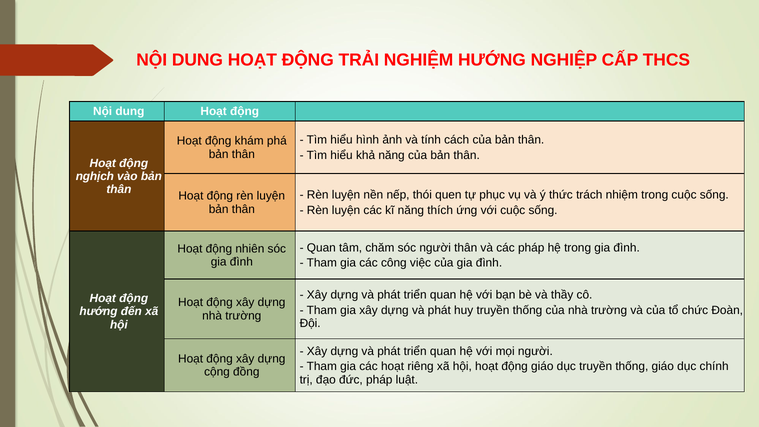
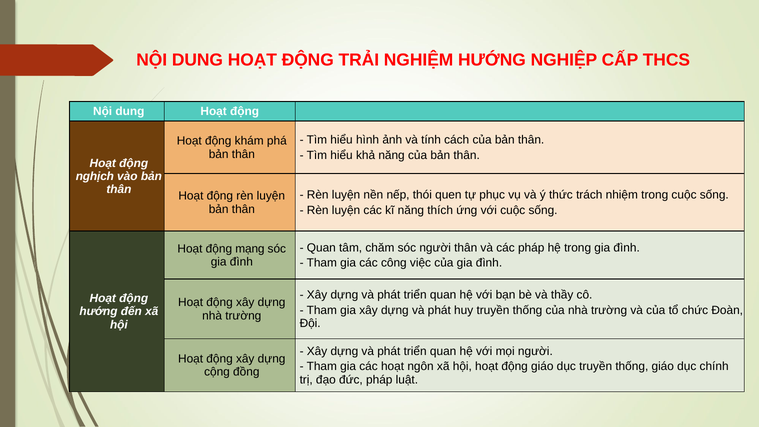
nhiên: nhiên -> mạng (250, 249)
riêng: riêng -> ngôn (421, 366)
